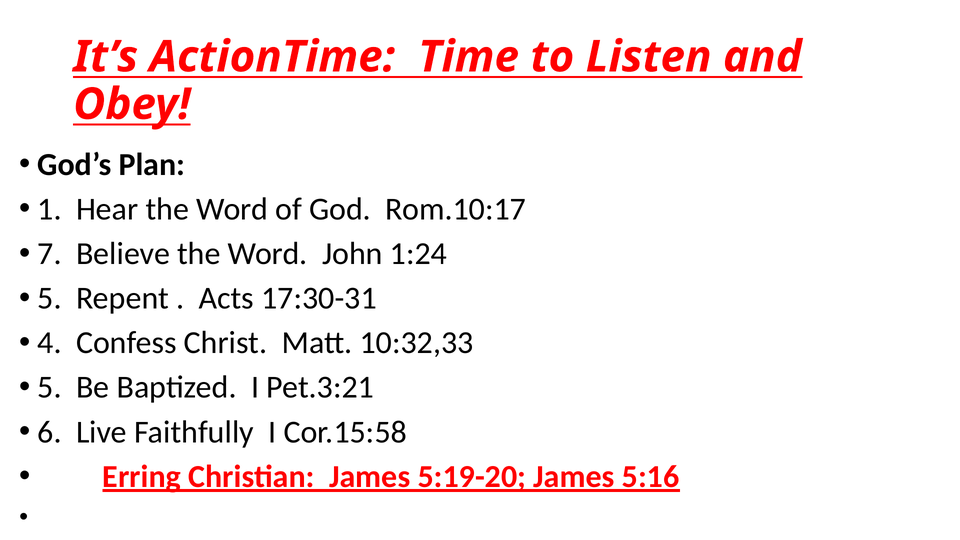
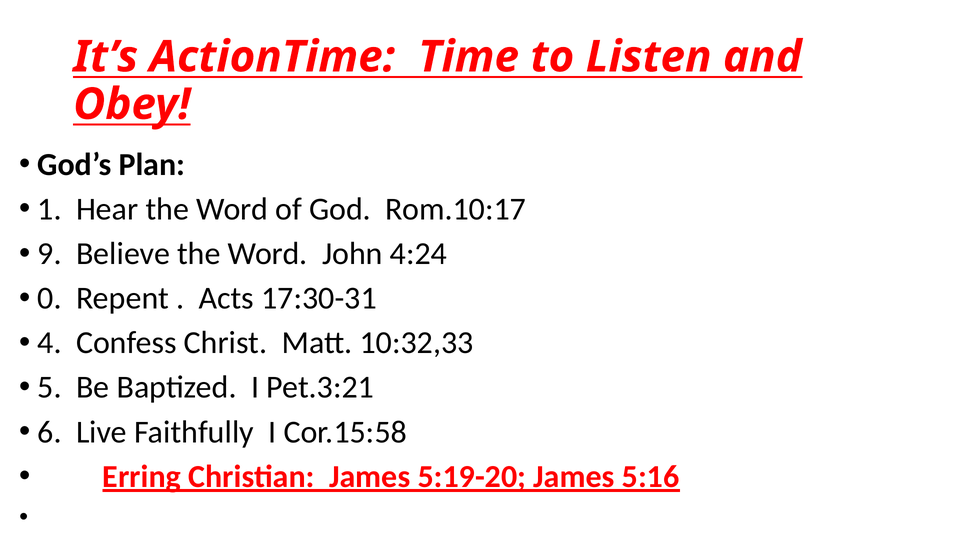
7: 7 -> 9 (49, 254)
1:24: 1:24 -> 4:24 (419, 254)
5: 5 -> 0 (49, 298)
